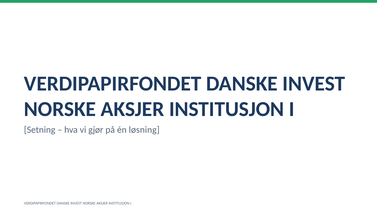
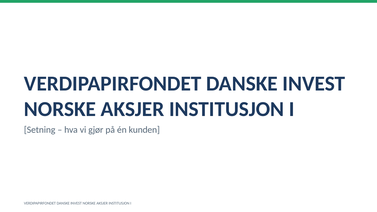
løsning: løsning -> kunden (144, 130)
